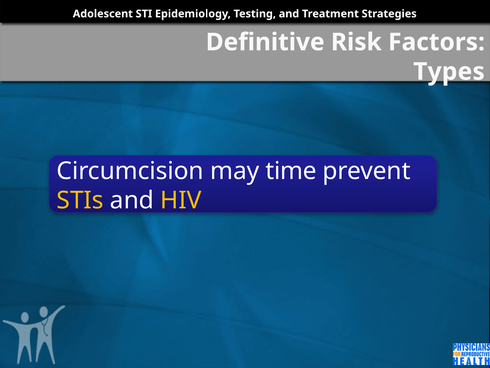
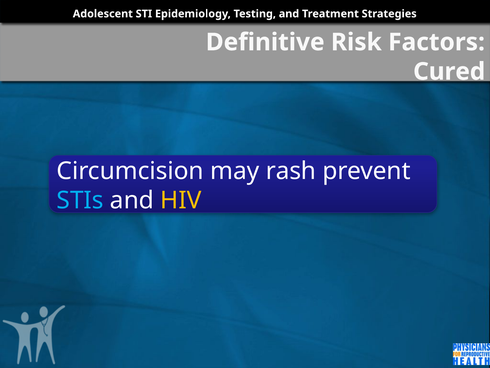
Types: Types -> Cured (449, 72)
time: time -> rash (291, 171)
STIs colour: yellow -> light blue (80, 200)
